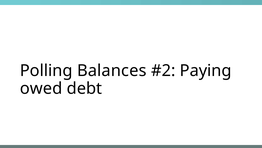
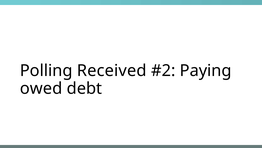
Balances: Balances -> Received (112, 70)
